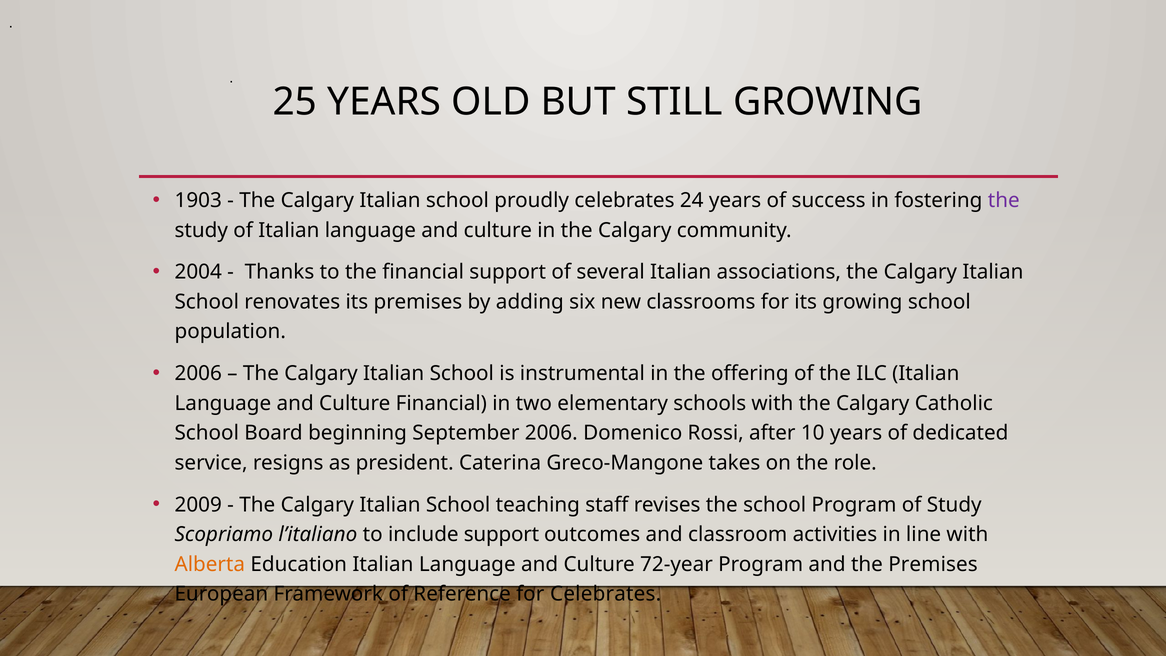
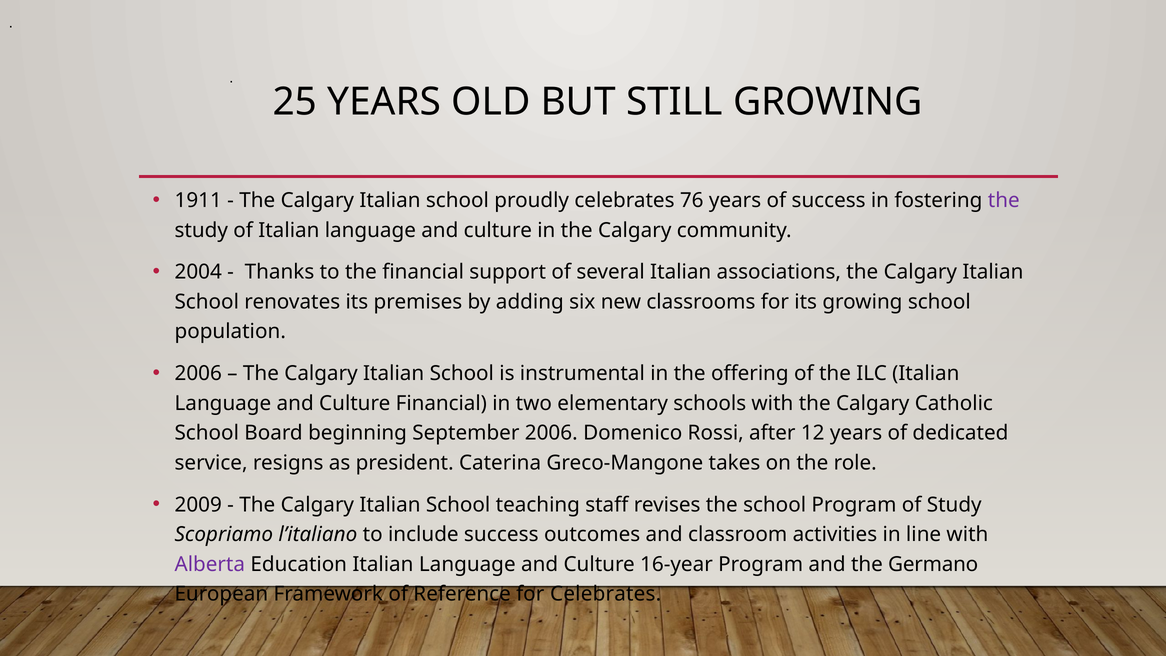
1903: 1903 -> 1911 (198, 200)
24: 24 -> 76 (692, 200)
10: 10 -> 12 (813, 433)
include support: support -> success (501, 534)
Alberta colour: orange -> purple (210, 564)
72-year: 72-year -> 16-year (676, 564)
the Premises: Premises -> Germano (933, 564)
